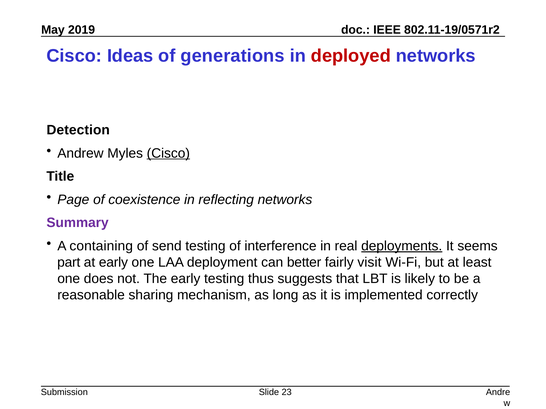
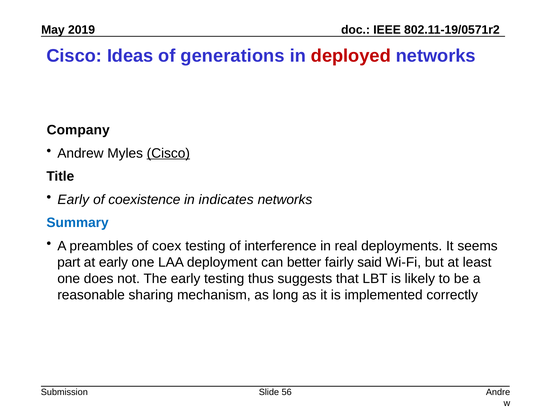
Detection: Detection -> Company (78, 130)
Page: Page -> Early (73, 200)
reflecting: reflecting -> indicates (226, 200)
Summary colour: purple -> blue (78, 223)
containing: containing -> preambles (101, 246)
send: send -> coex (167, 246)
deployments underline: present -> none (402, 246)
visit: visit -> said (370, 263)
23: 23 -> 56 (287, 393)
